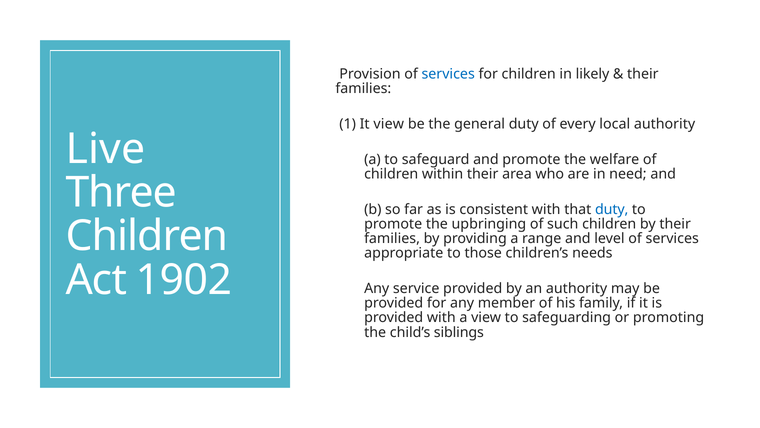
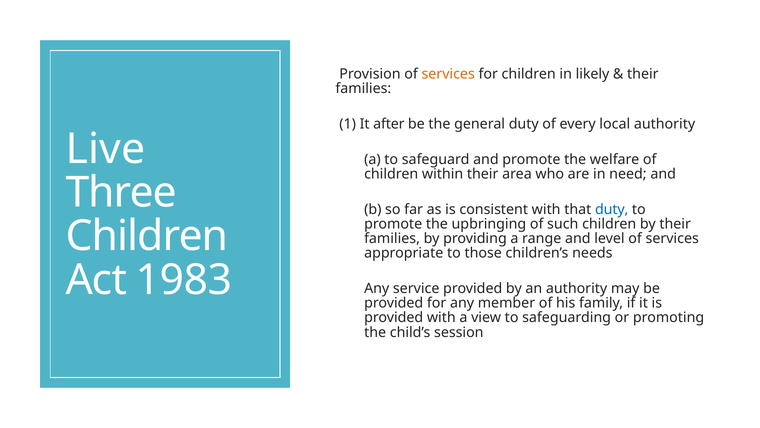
services colour: blue -> orange (448, 74)
It view: view -> after (389, 124)
1902: 1902 -> 1983 (184, 280)
siblings: siblings -> session (459, 332)
